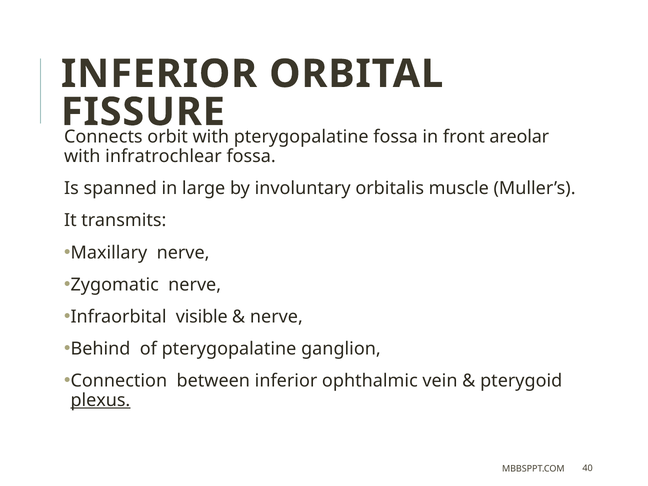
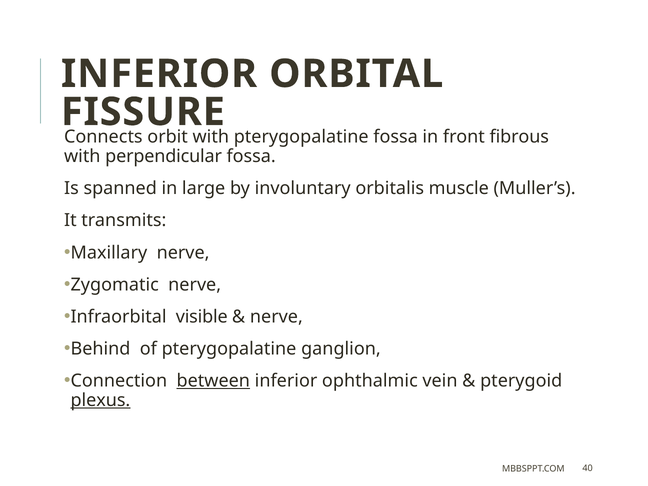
areolar: areolar -> fibrous (519, 137)
infratrochlear: infratrochlear -> perpendicular (164, 156)
between underline: none -> present (213, 381)
